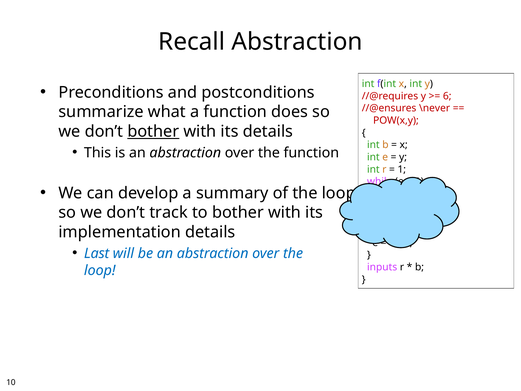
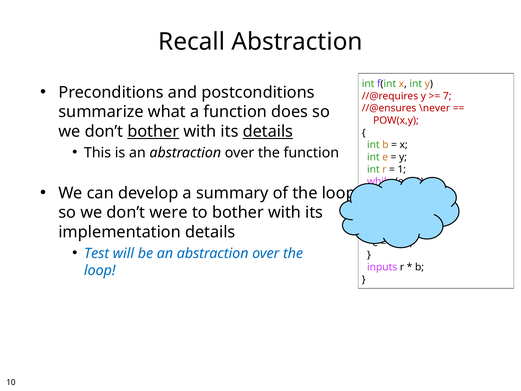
6: 6 -> 7 (447, 96)
details underline: none -> present (268, 131)
track: track -> were (169, 212)
Last: Last -> Test (97, 253)
